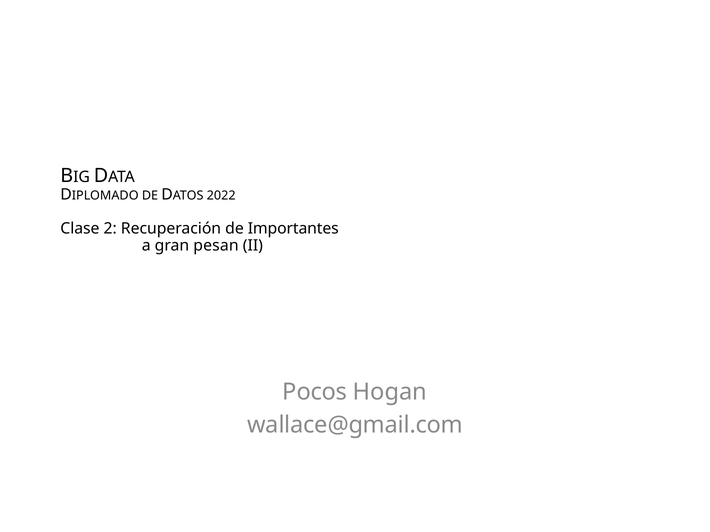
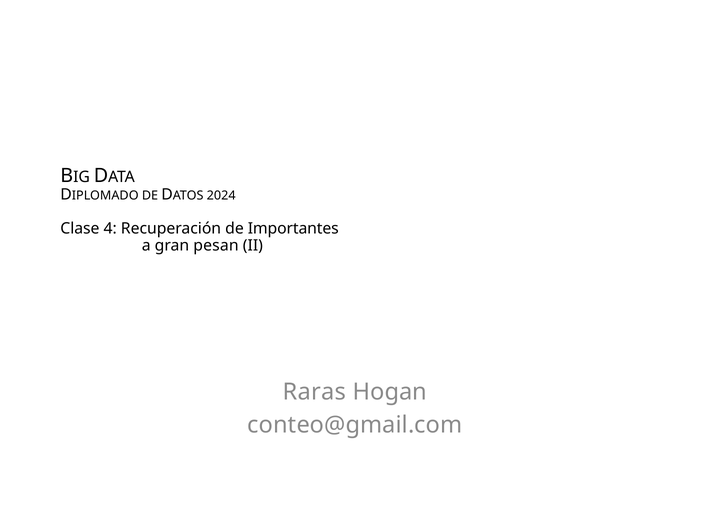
2022: 2022 -> 2024 (221, 196)
2: 2 -> 4 (110, 229)
Pocos: Pocos -> Raras (315, 392)
wallace@gmail.com: wallace@gmail.com -> conteo@gmail.com (355, 425)
